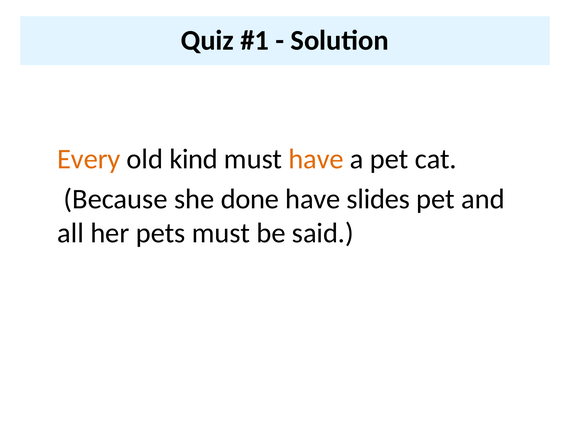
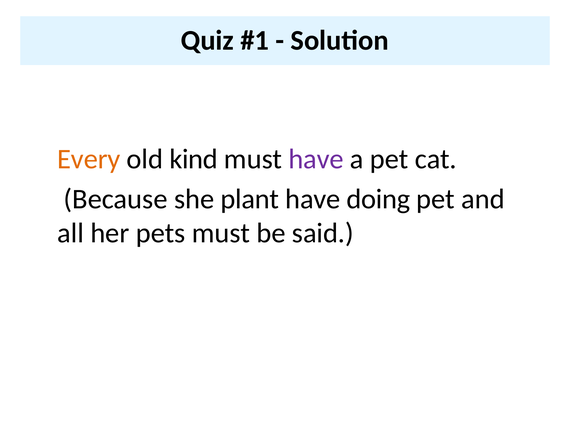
have colour: orange -> purple (316, 159)
done: done -> plant (250, 199)
slides: slides -> doing (378, 199)
